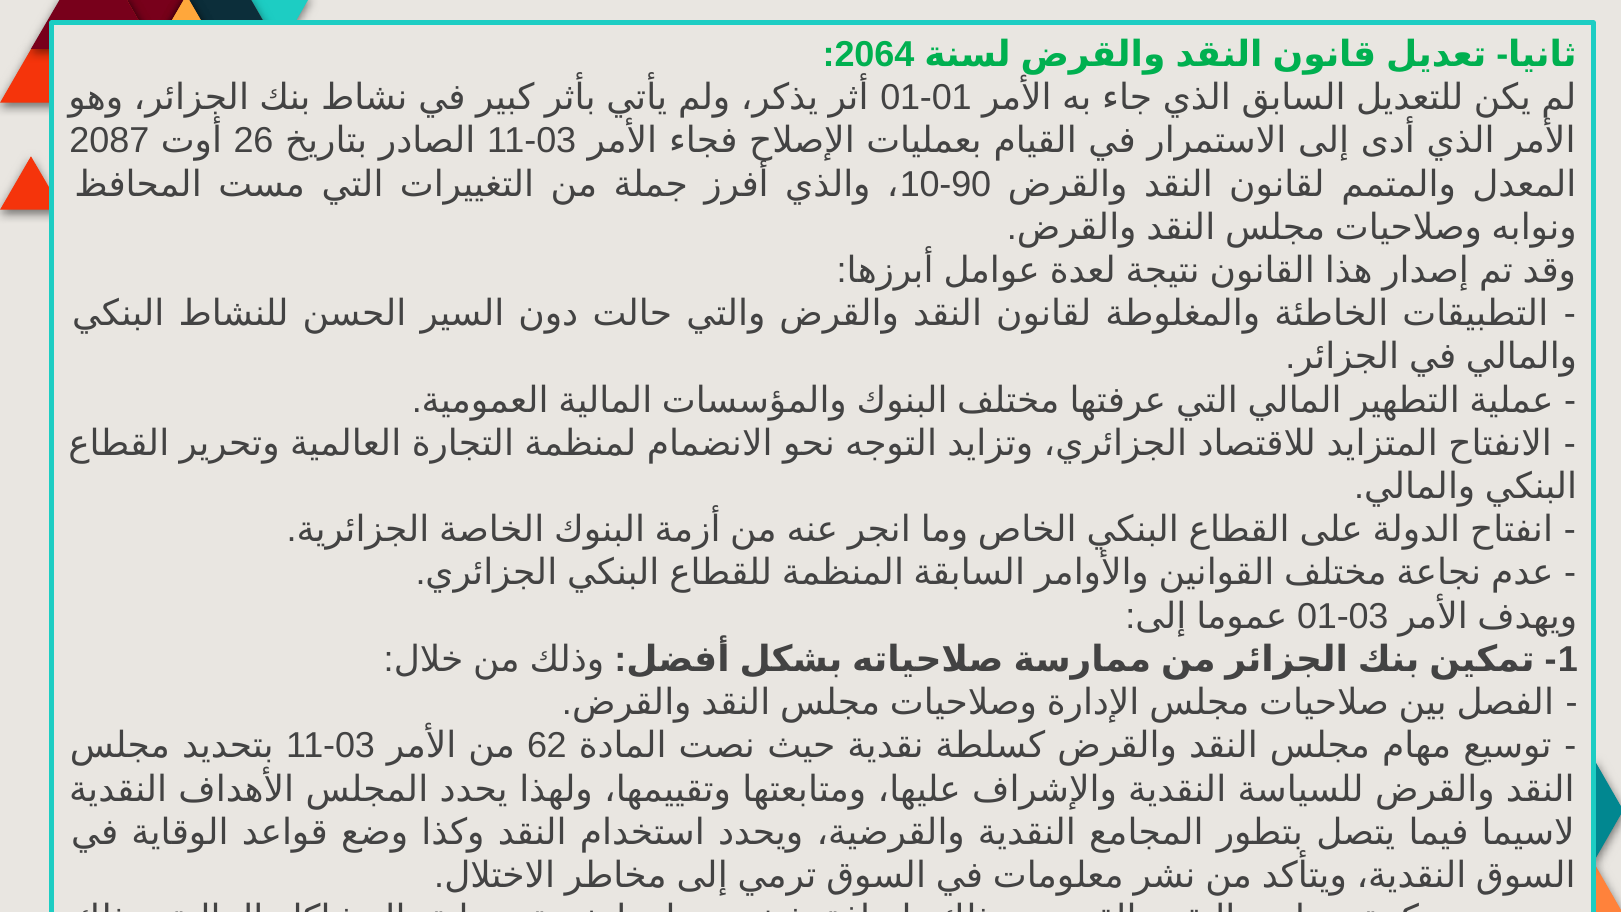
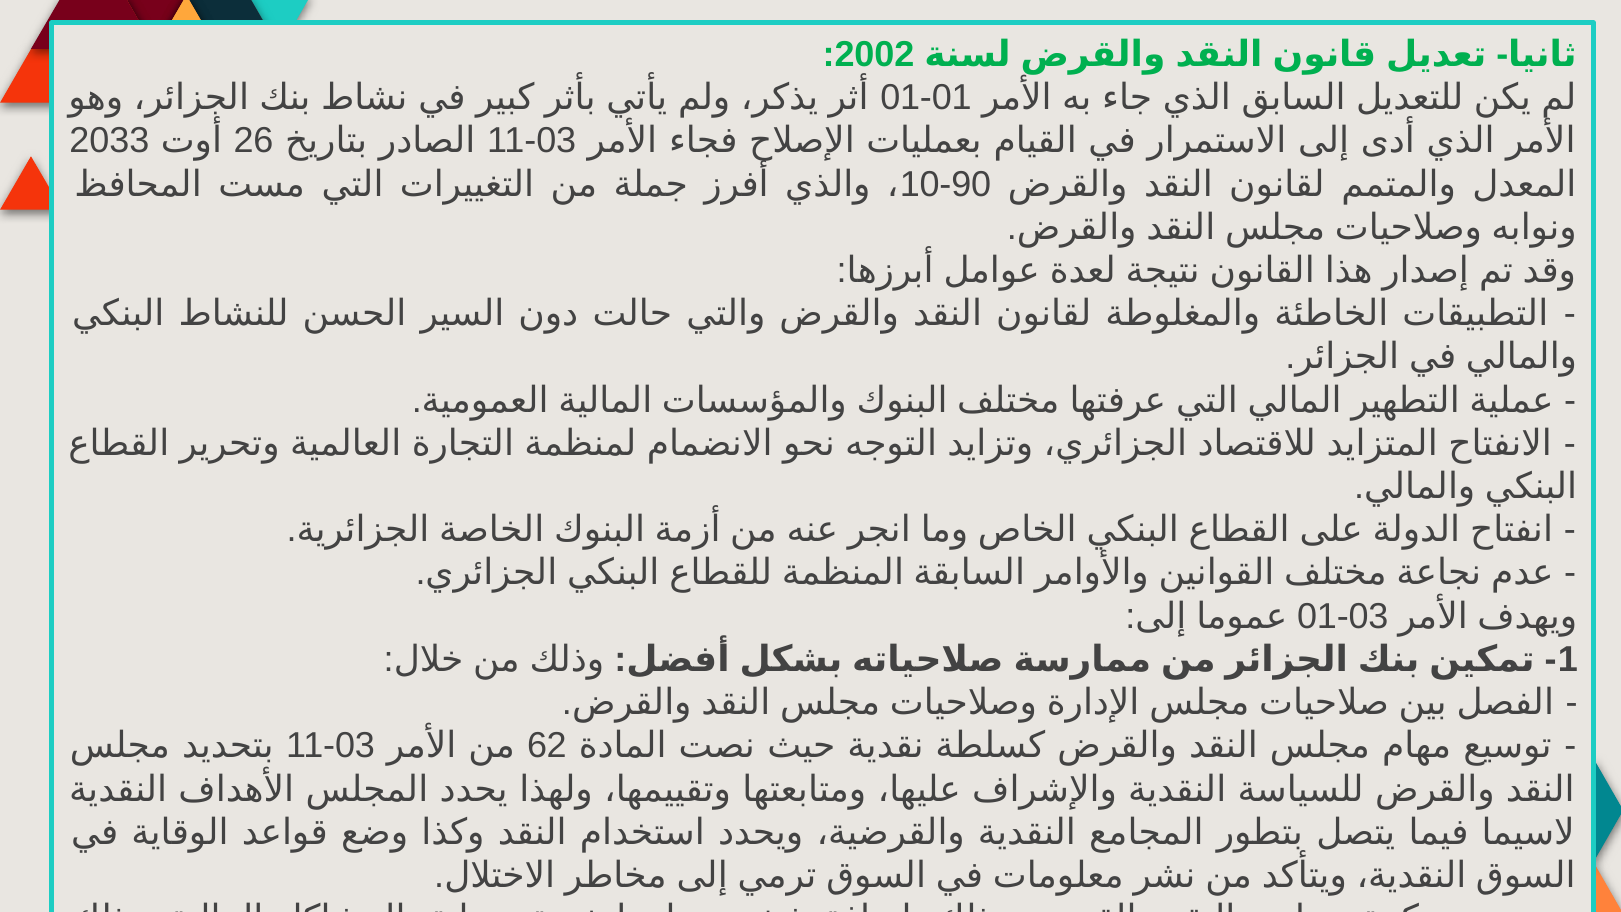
2064: 2064 -> 2002 (874, 54)
2087: 2087 -> 2033 (109, 141)
